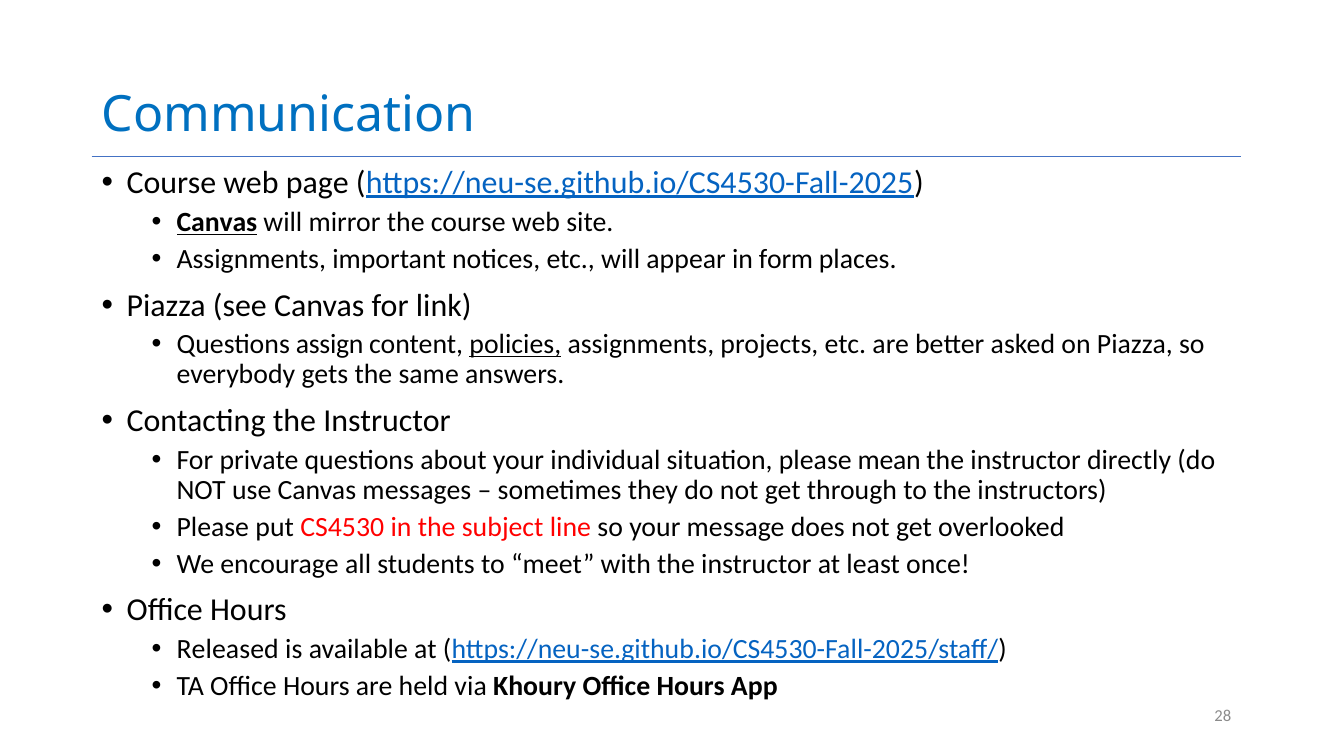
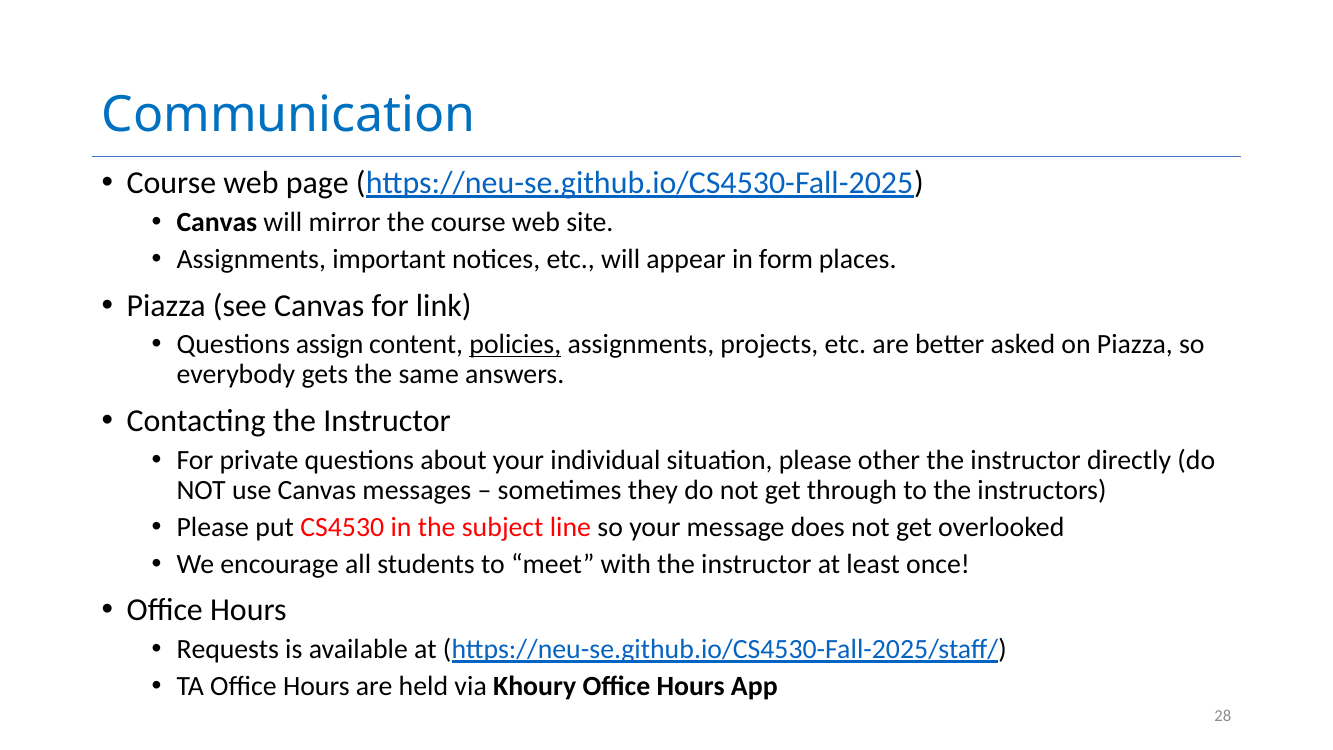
Canvas underline: present -> none (217, 222)
mean: mean -> other (889, 460)
Released: Released -> Requests (228, 649)
